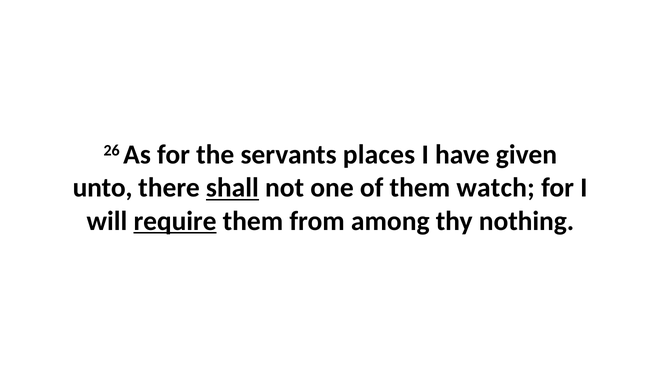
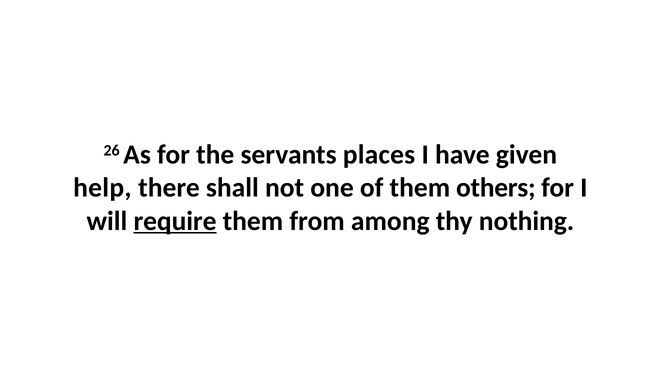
unto: unto -> help (102, 188)
shall underline: present -> none (232, 188)
watch: watch -> others (496, 188)
